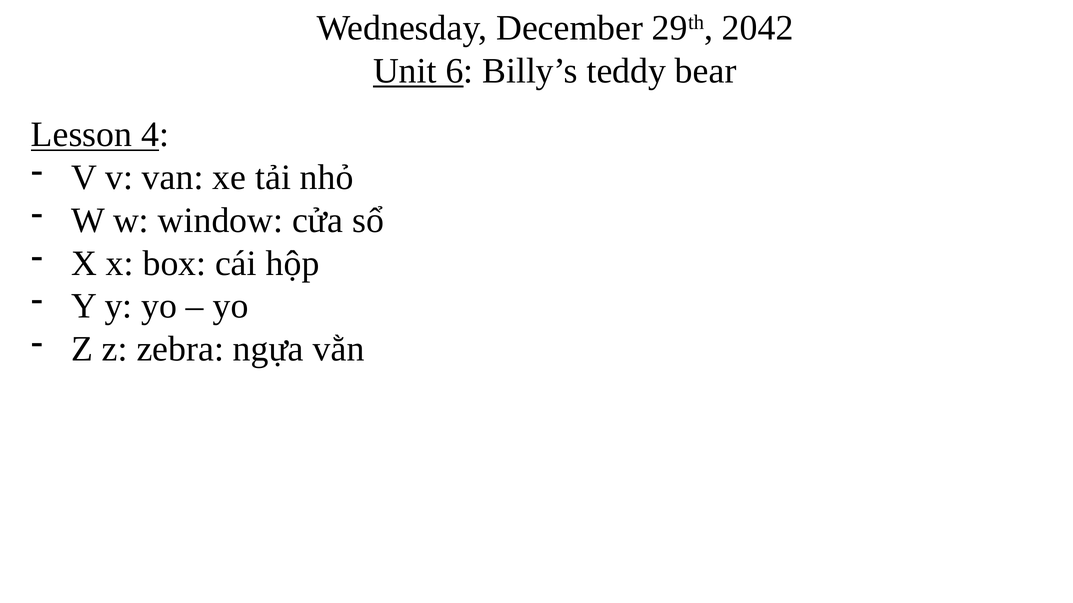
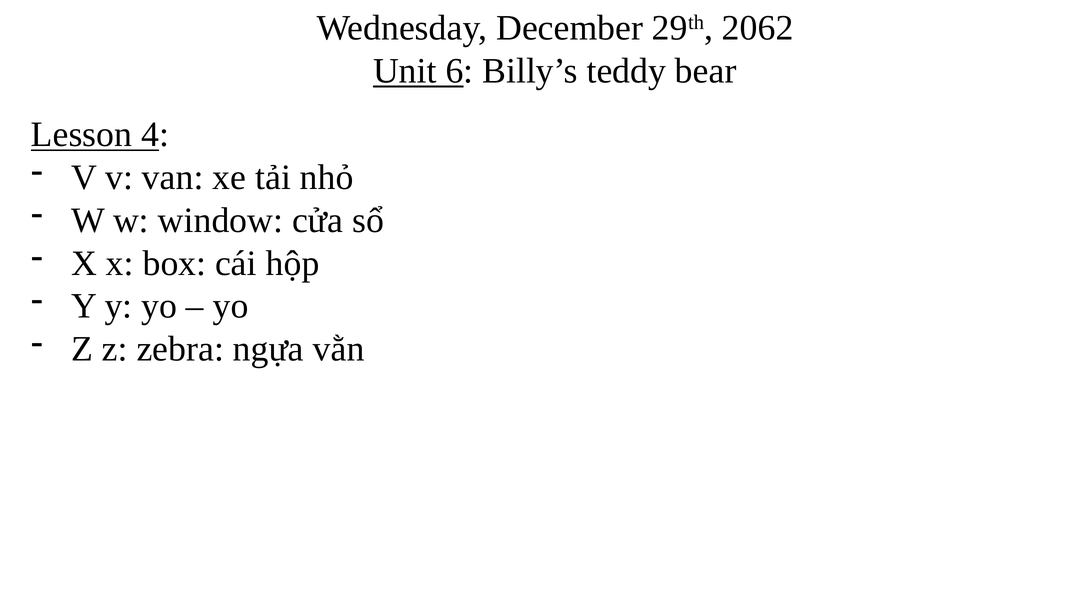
2042: 2042 -> 2062 (758, 28)
